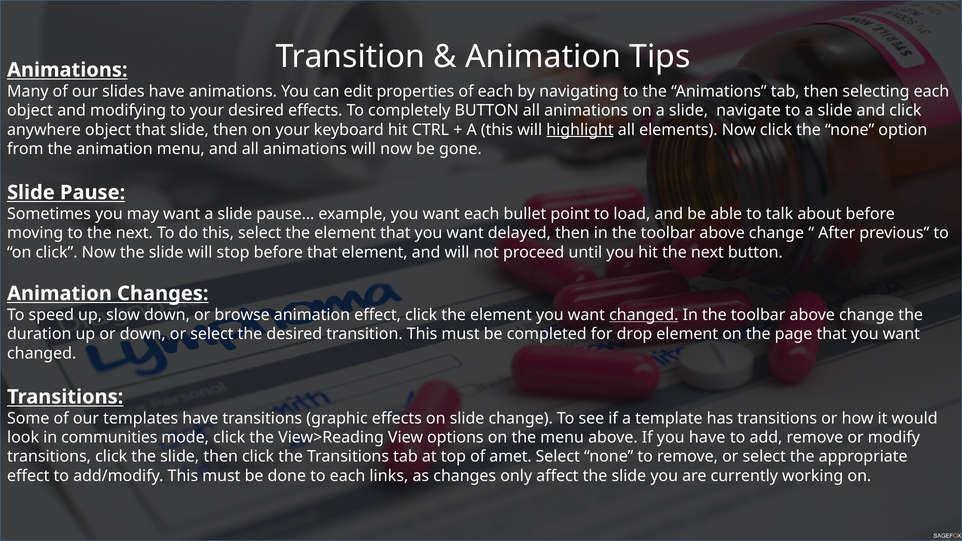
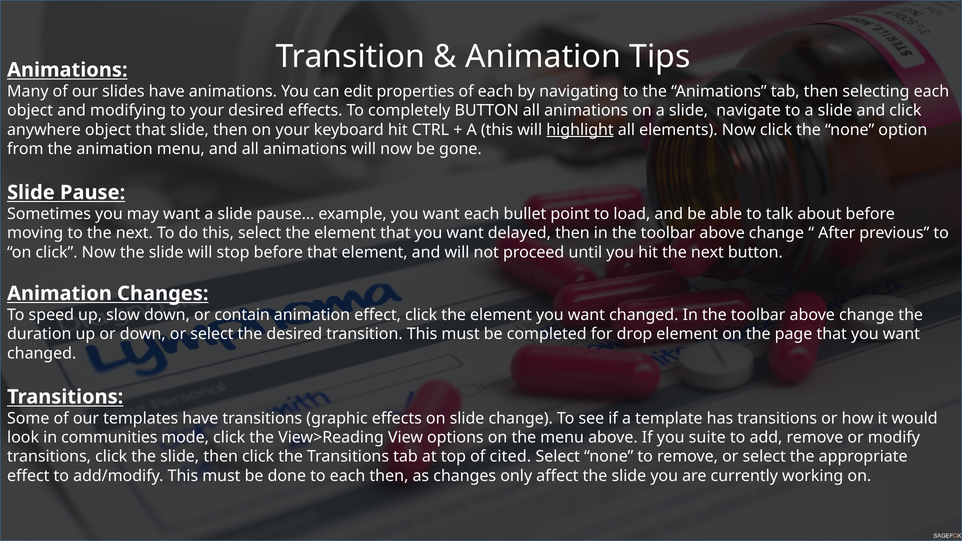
browse: browse -> contain (242, 315)
changed underline: present -> none (644, 315)
you have: have -> suite (707, 438)
amet: amet -> cited (510, 457)
each links: links -> then (389, 476)
